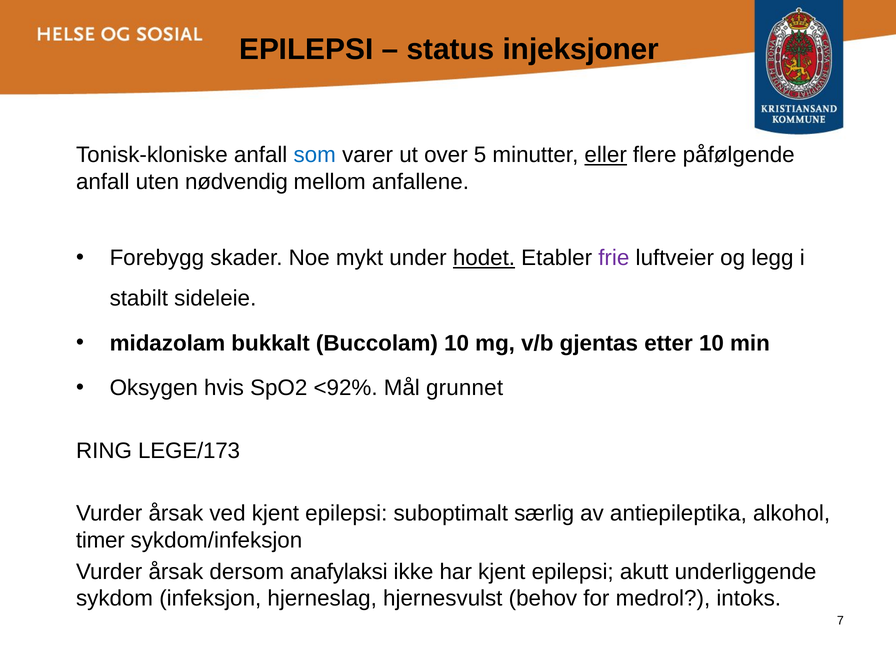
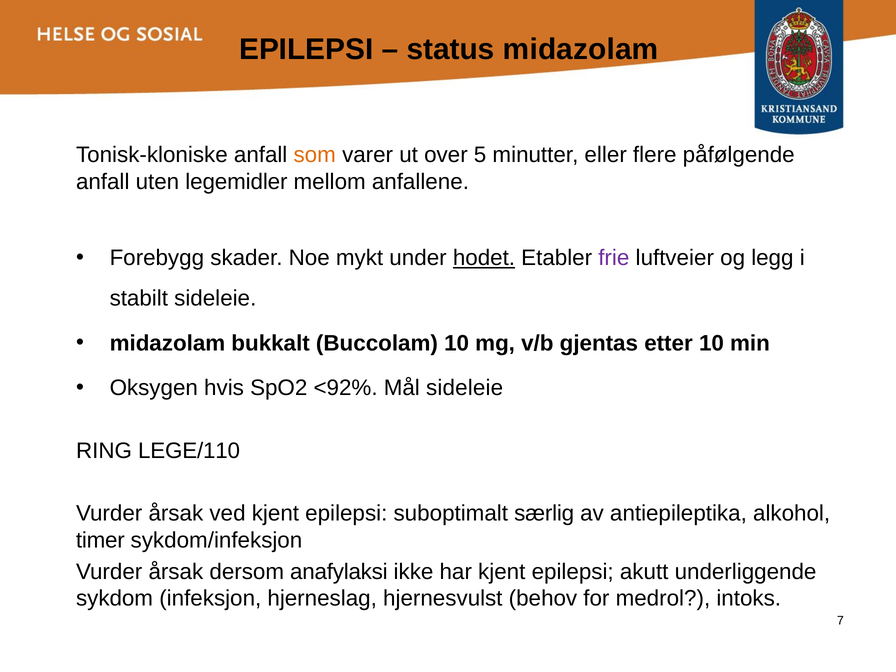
status injeksjoner: injeksjoner -> midazolam (581, 50)
som colour: blue -> orange (315, 155)
eller underline: present -> none (606, 155)
nødvendig: nødvendig -> legemidler (236, 182)
Mål grunnet: grunnet -> sideleie (465, 388)
LEGE/173: LEGE/173 -> LEGE/110 (189, 451)
